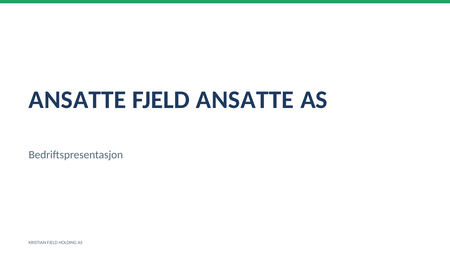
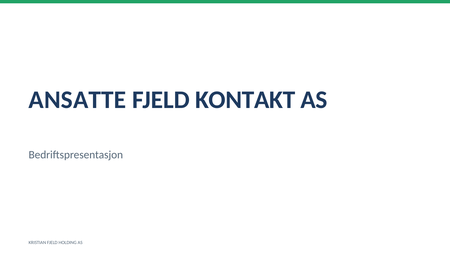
FJELD ANSATTE: ANSATTE -> KONTAKT (245, 100)
